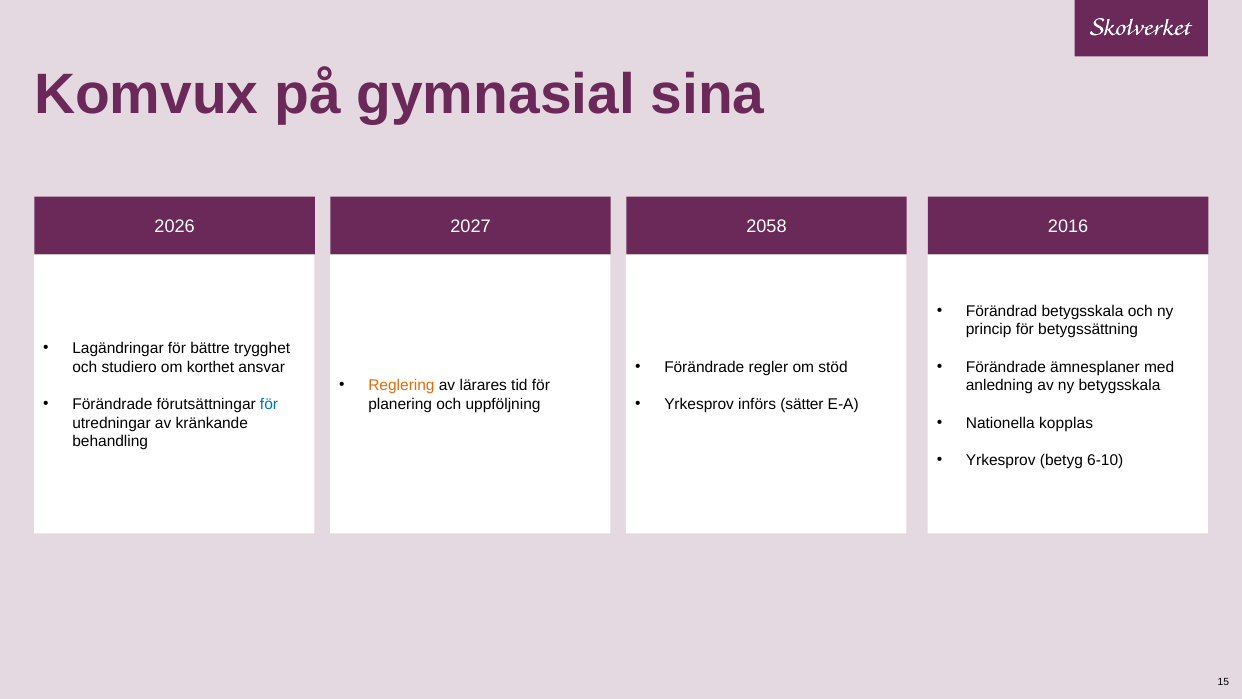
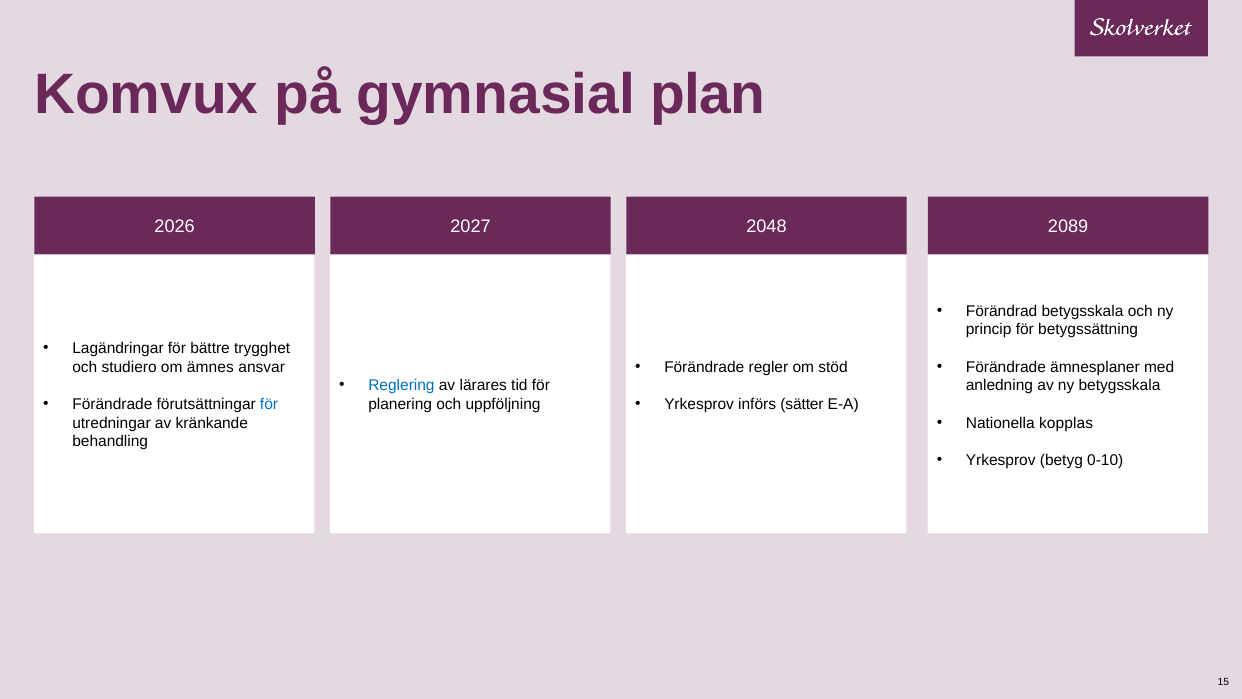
sina: sina -> plan (708, 94)
2058: 2058 -> 2048 (766, 227)
2016: 2016 -> 2089 (1068, 227)
korthet: korthet -> ämnes (210, 367)
Reglering colour: orange -> blue (401, 385)
6-10: 6-10 -> 0-10 (1105, 460)
